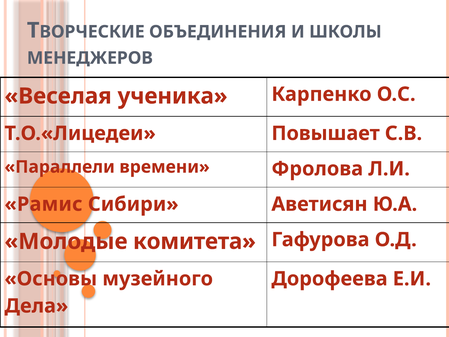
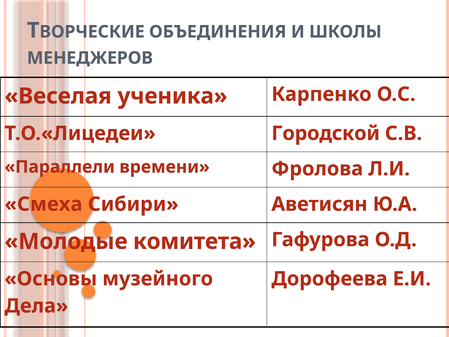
Повышает: Повышает -> Городской (326, 133)
Рамис: Рамис -> Смеха (43, 204)
